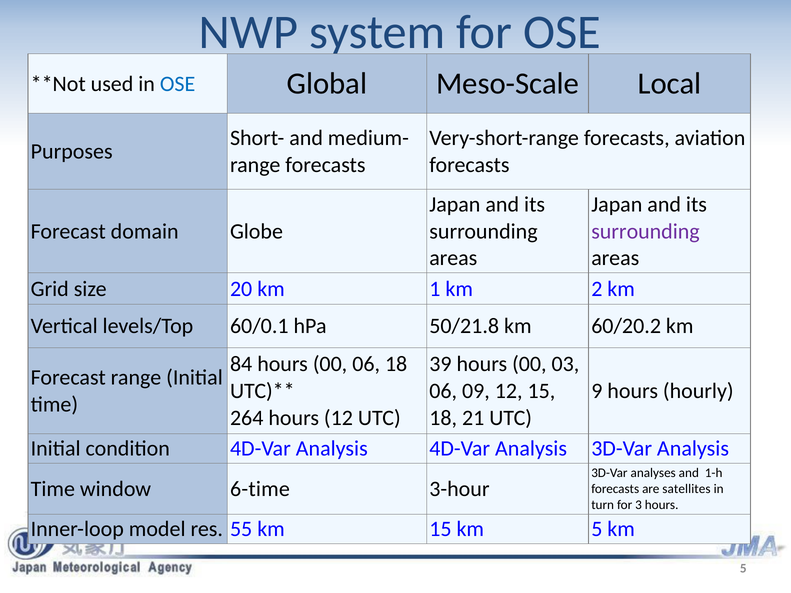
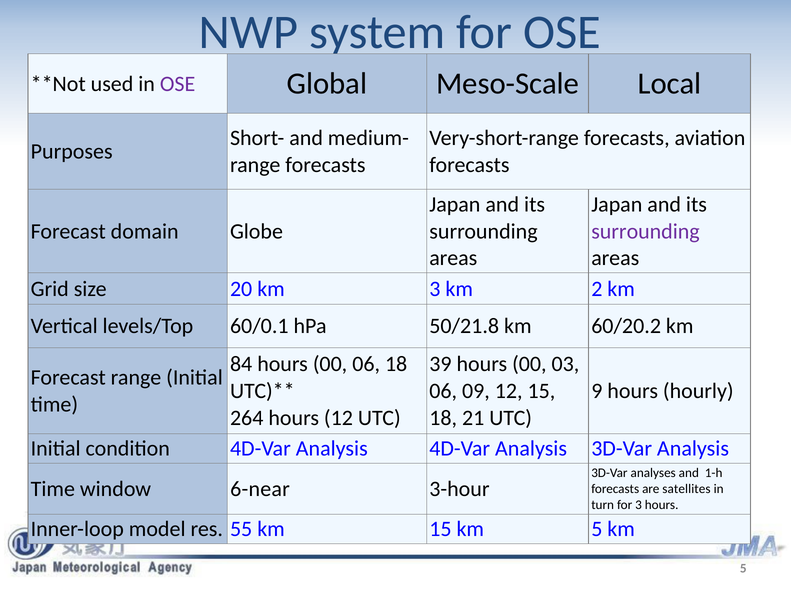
OSE colour: blue -> purple (178, 84)
km 1: 1 -> 3 (435, 289)
6-time: 6-time -> 6-near (260, 489)
